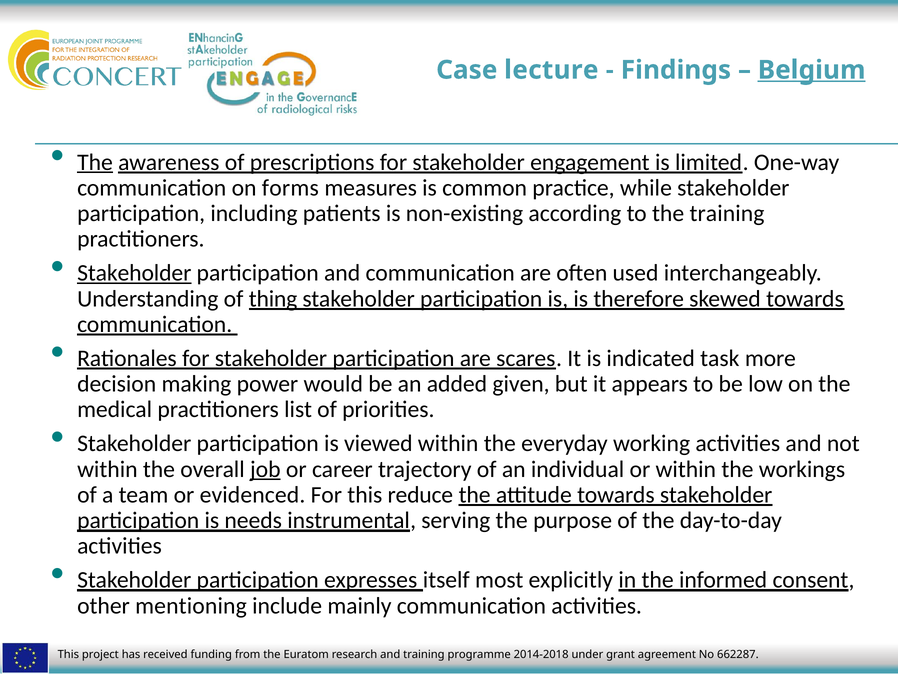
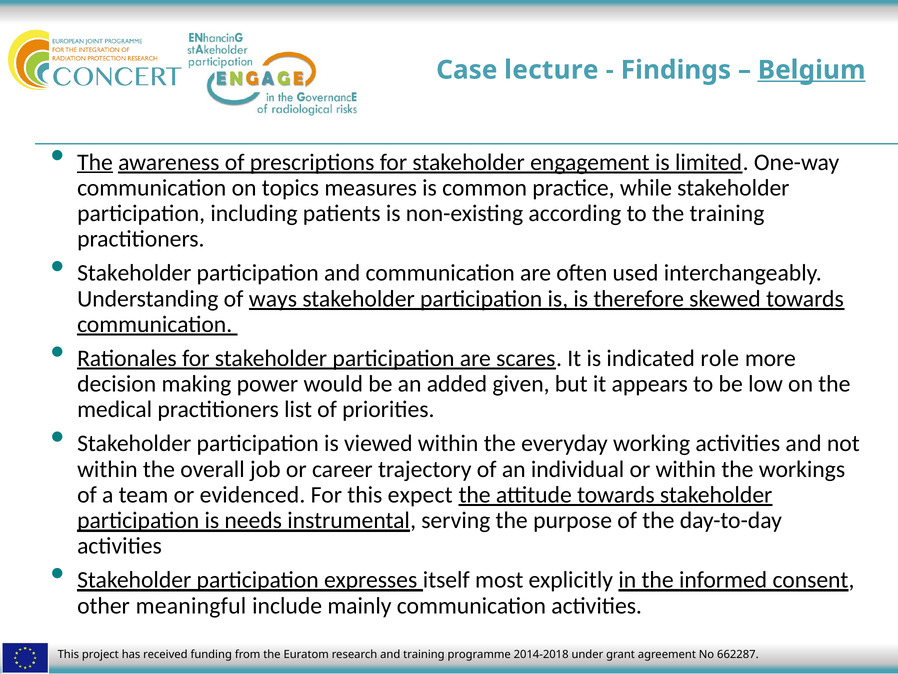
forms: forms -> topics (290, 188)
Stakeholder underline: present -> none (134, 273)
thing: thing -> ways (273, 298)
task: task -> role (720, 358)
job underline: present -> none (265, 469)
reduce: reduce -> expect (420, 494)
mentioning: mentioning -> meaningful (191, 605)
